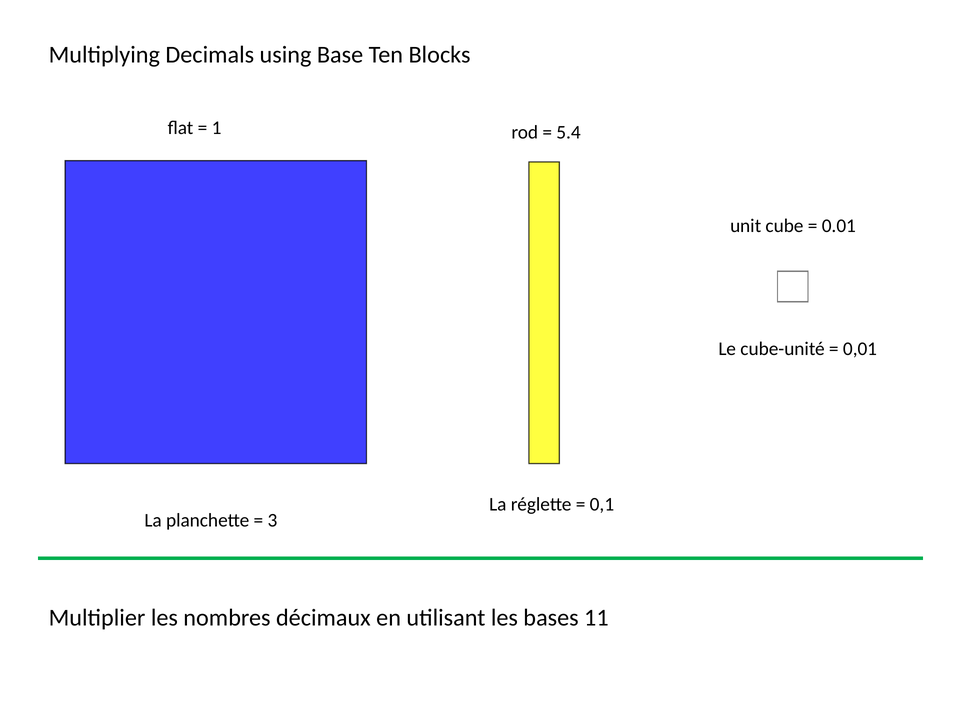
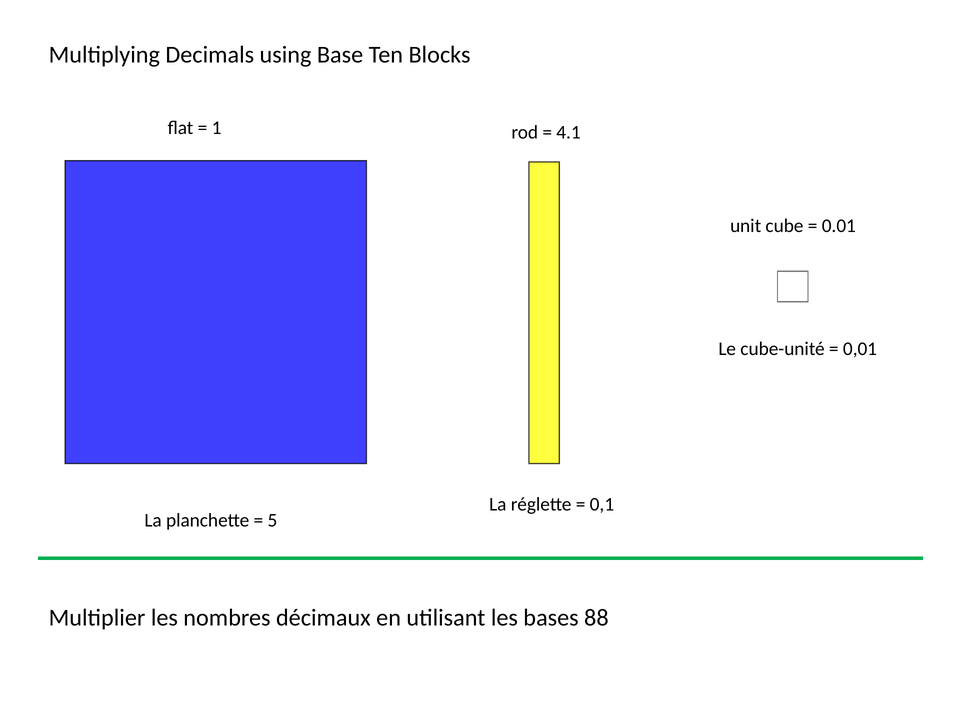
5.4: 5.4 -> 4.1 (569, 132)
3: 3 -> 5 (272, 520)
11: 11 -> 88 (596, 617)
